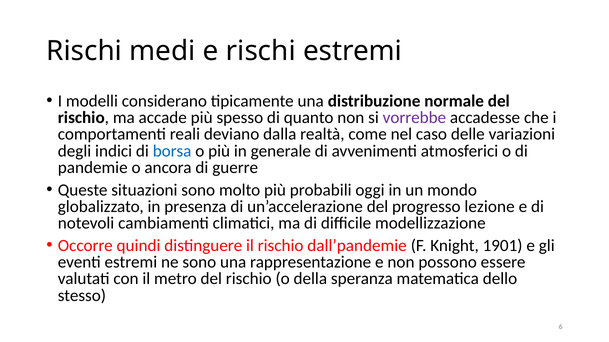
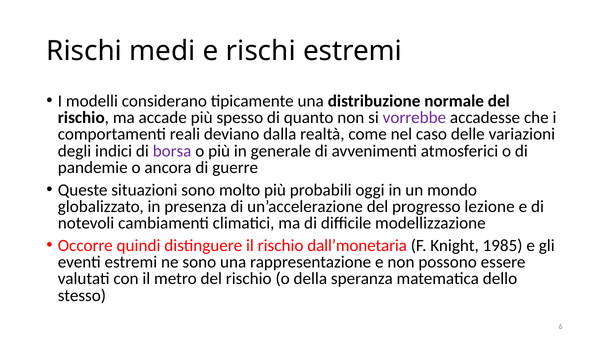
borsa colour: blue -> purple (172, 151)
dall’pandemie: dall’pandemie -> dall’monetaria (357, 246)
1901: 1901 -> 1985 (503, 246)
